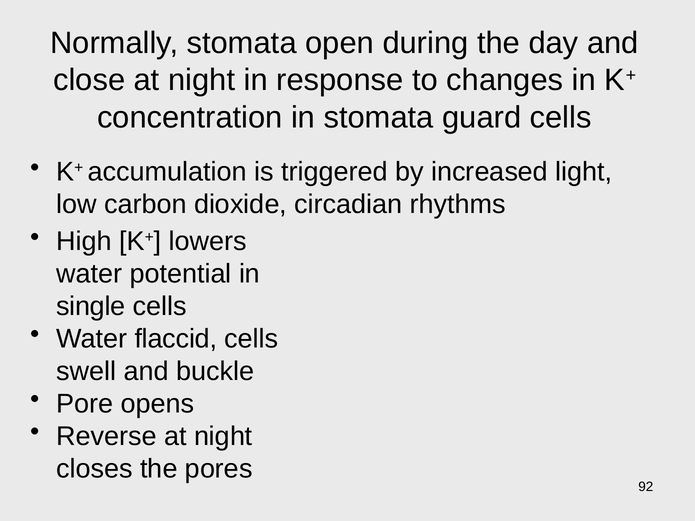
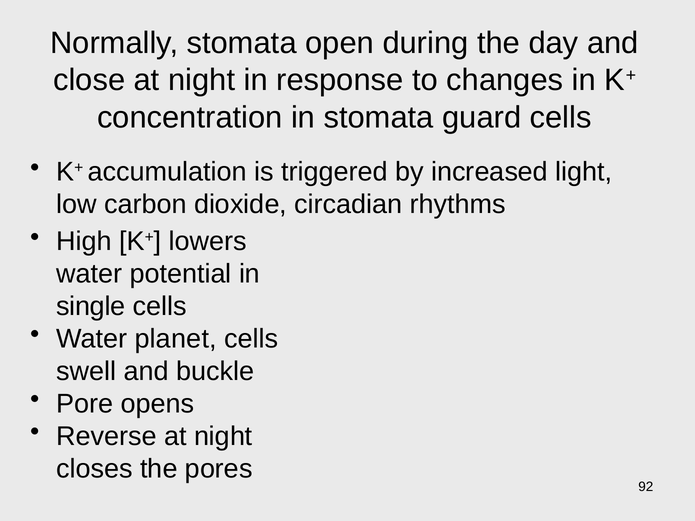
flaccid: flaccid -> planet (176, 339)
